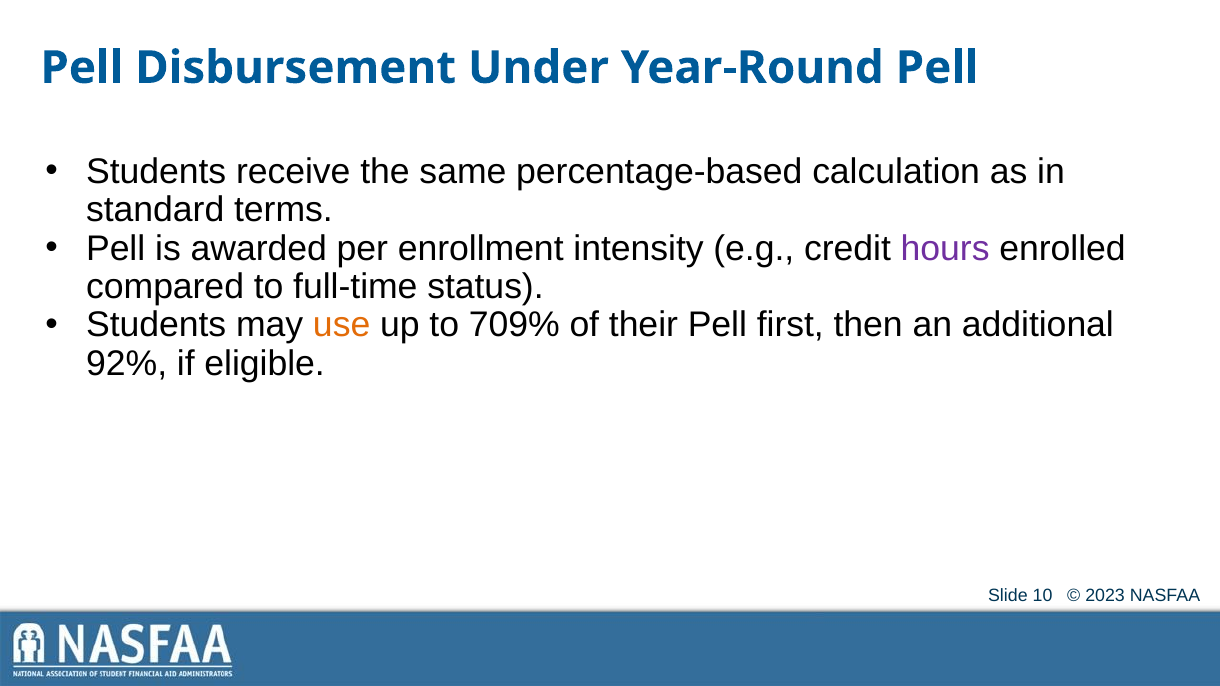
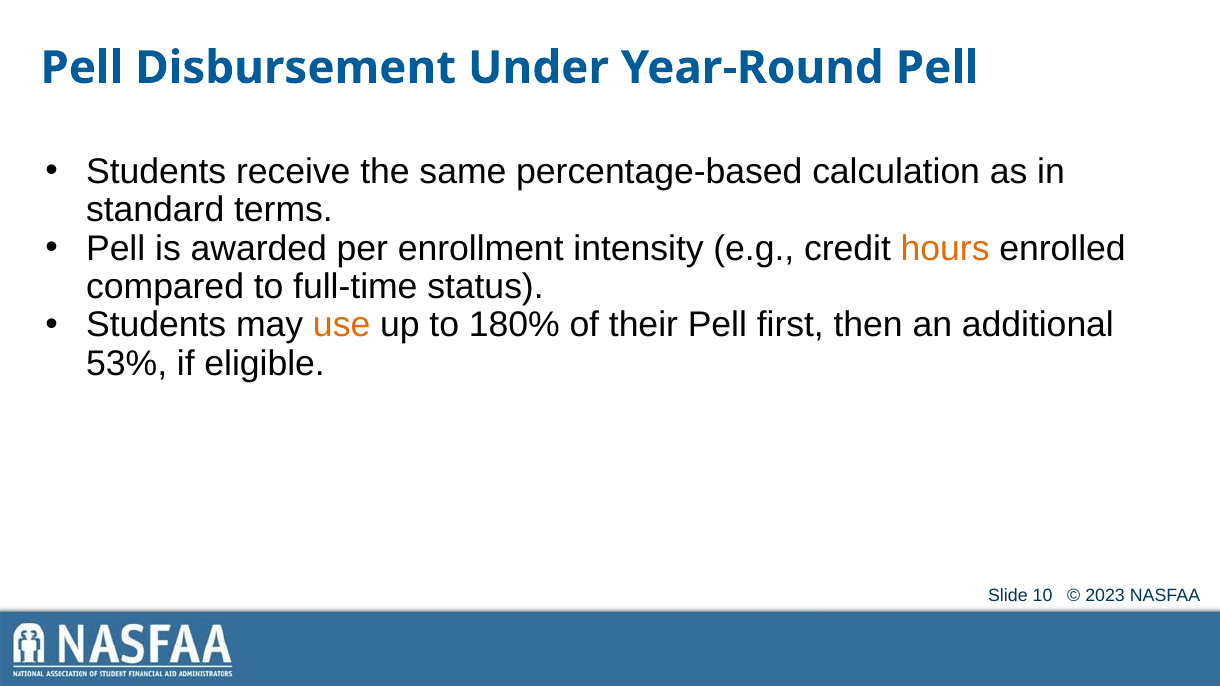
hours colour: purple -> orange (945, 248)
709%: 709% -> 180% (514, 325)
92%: 92% -> 53% (127, 364)
